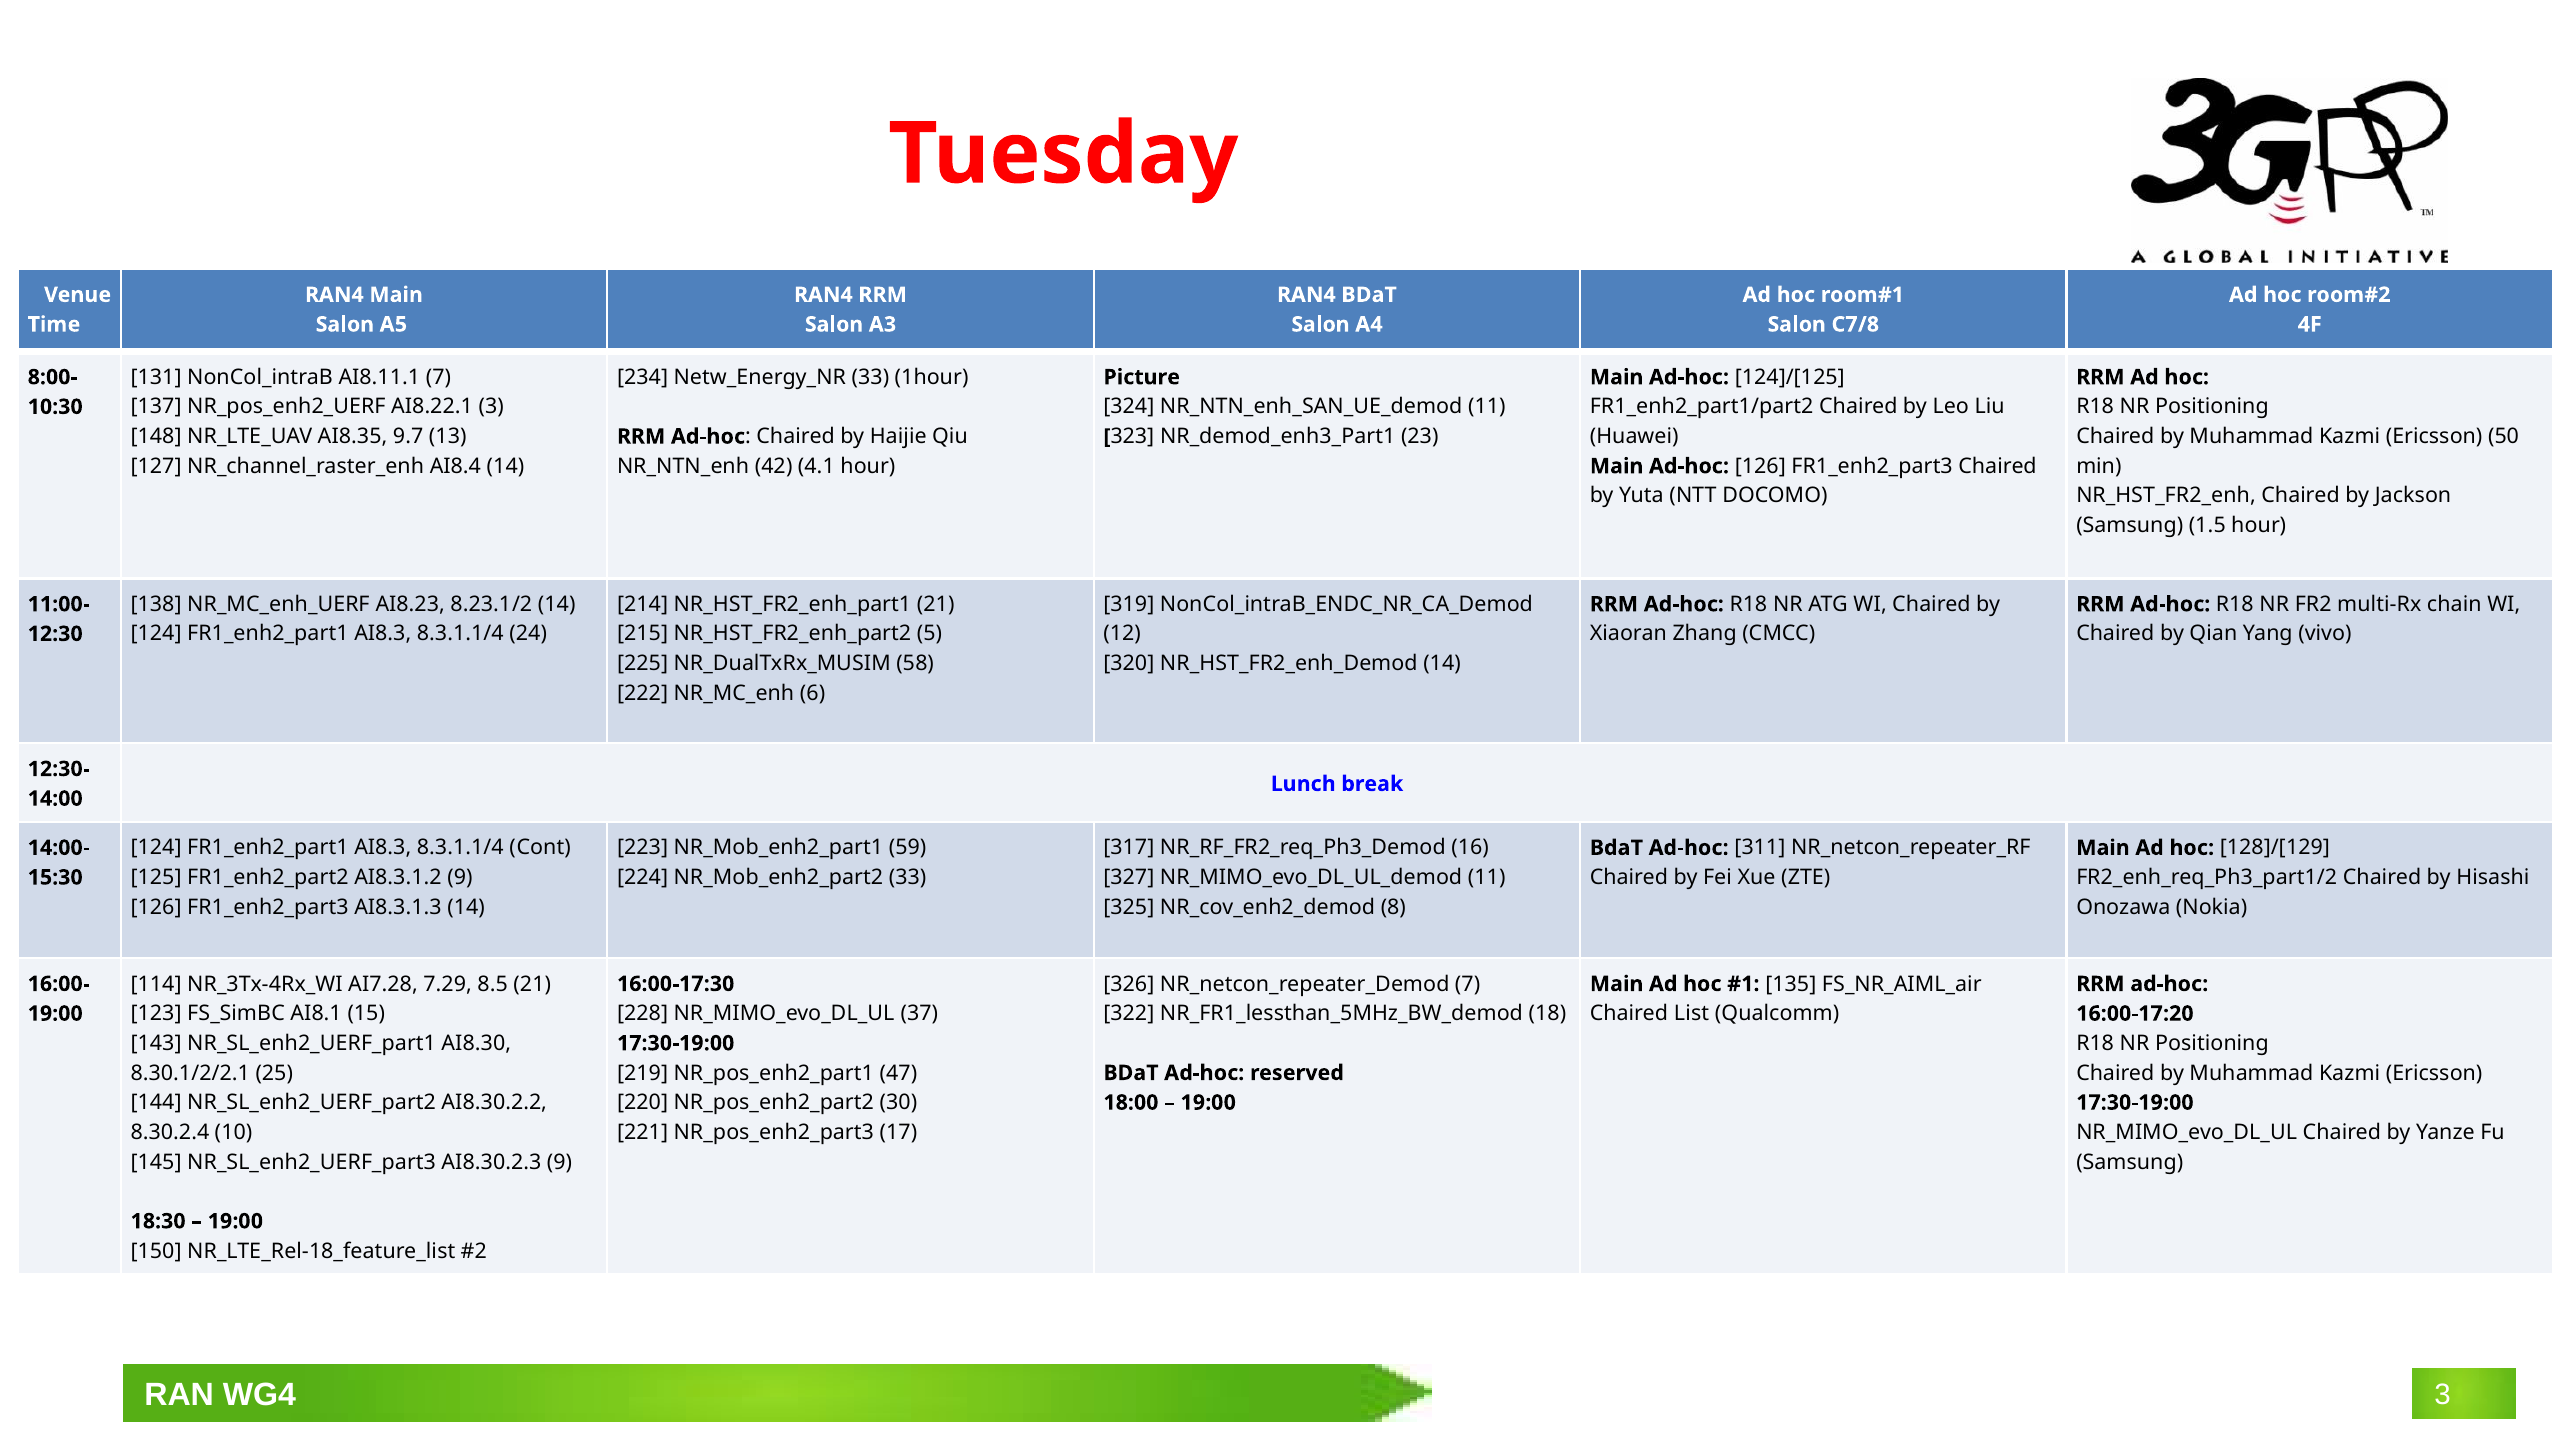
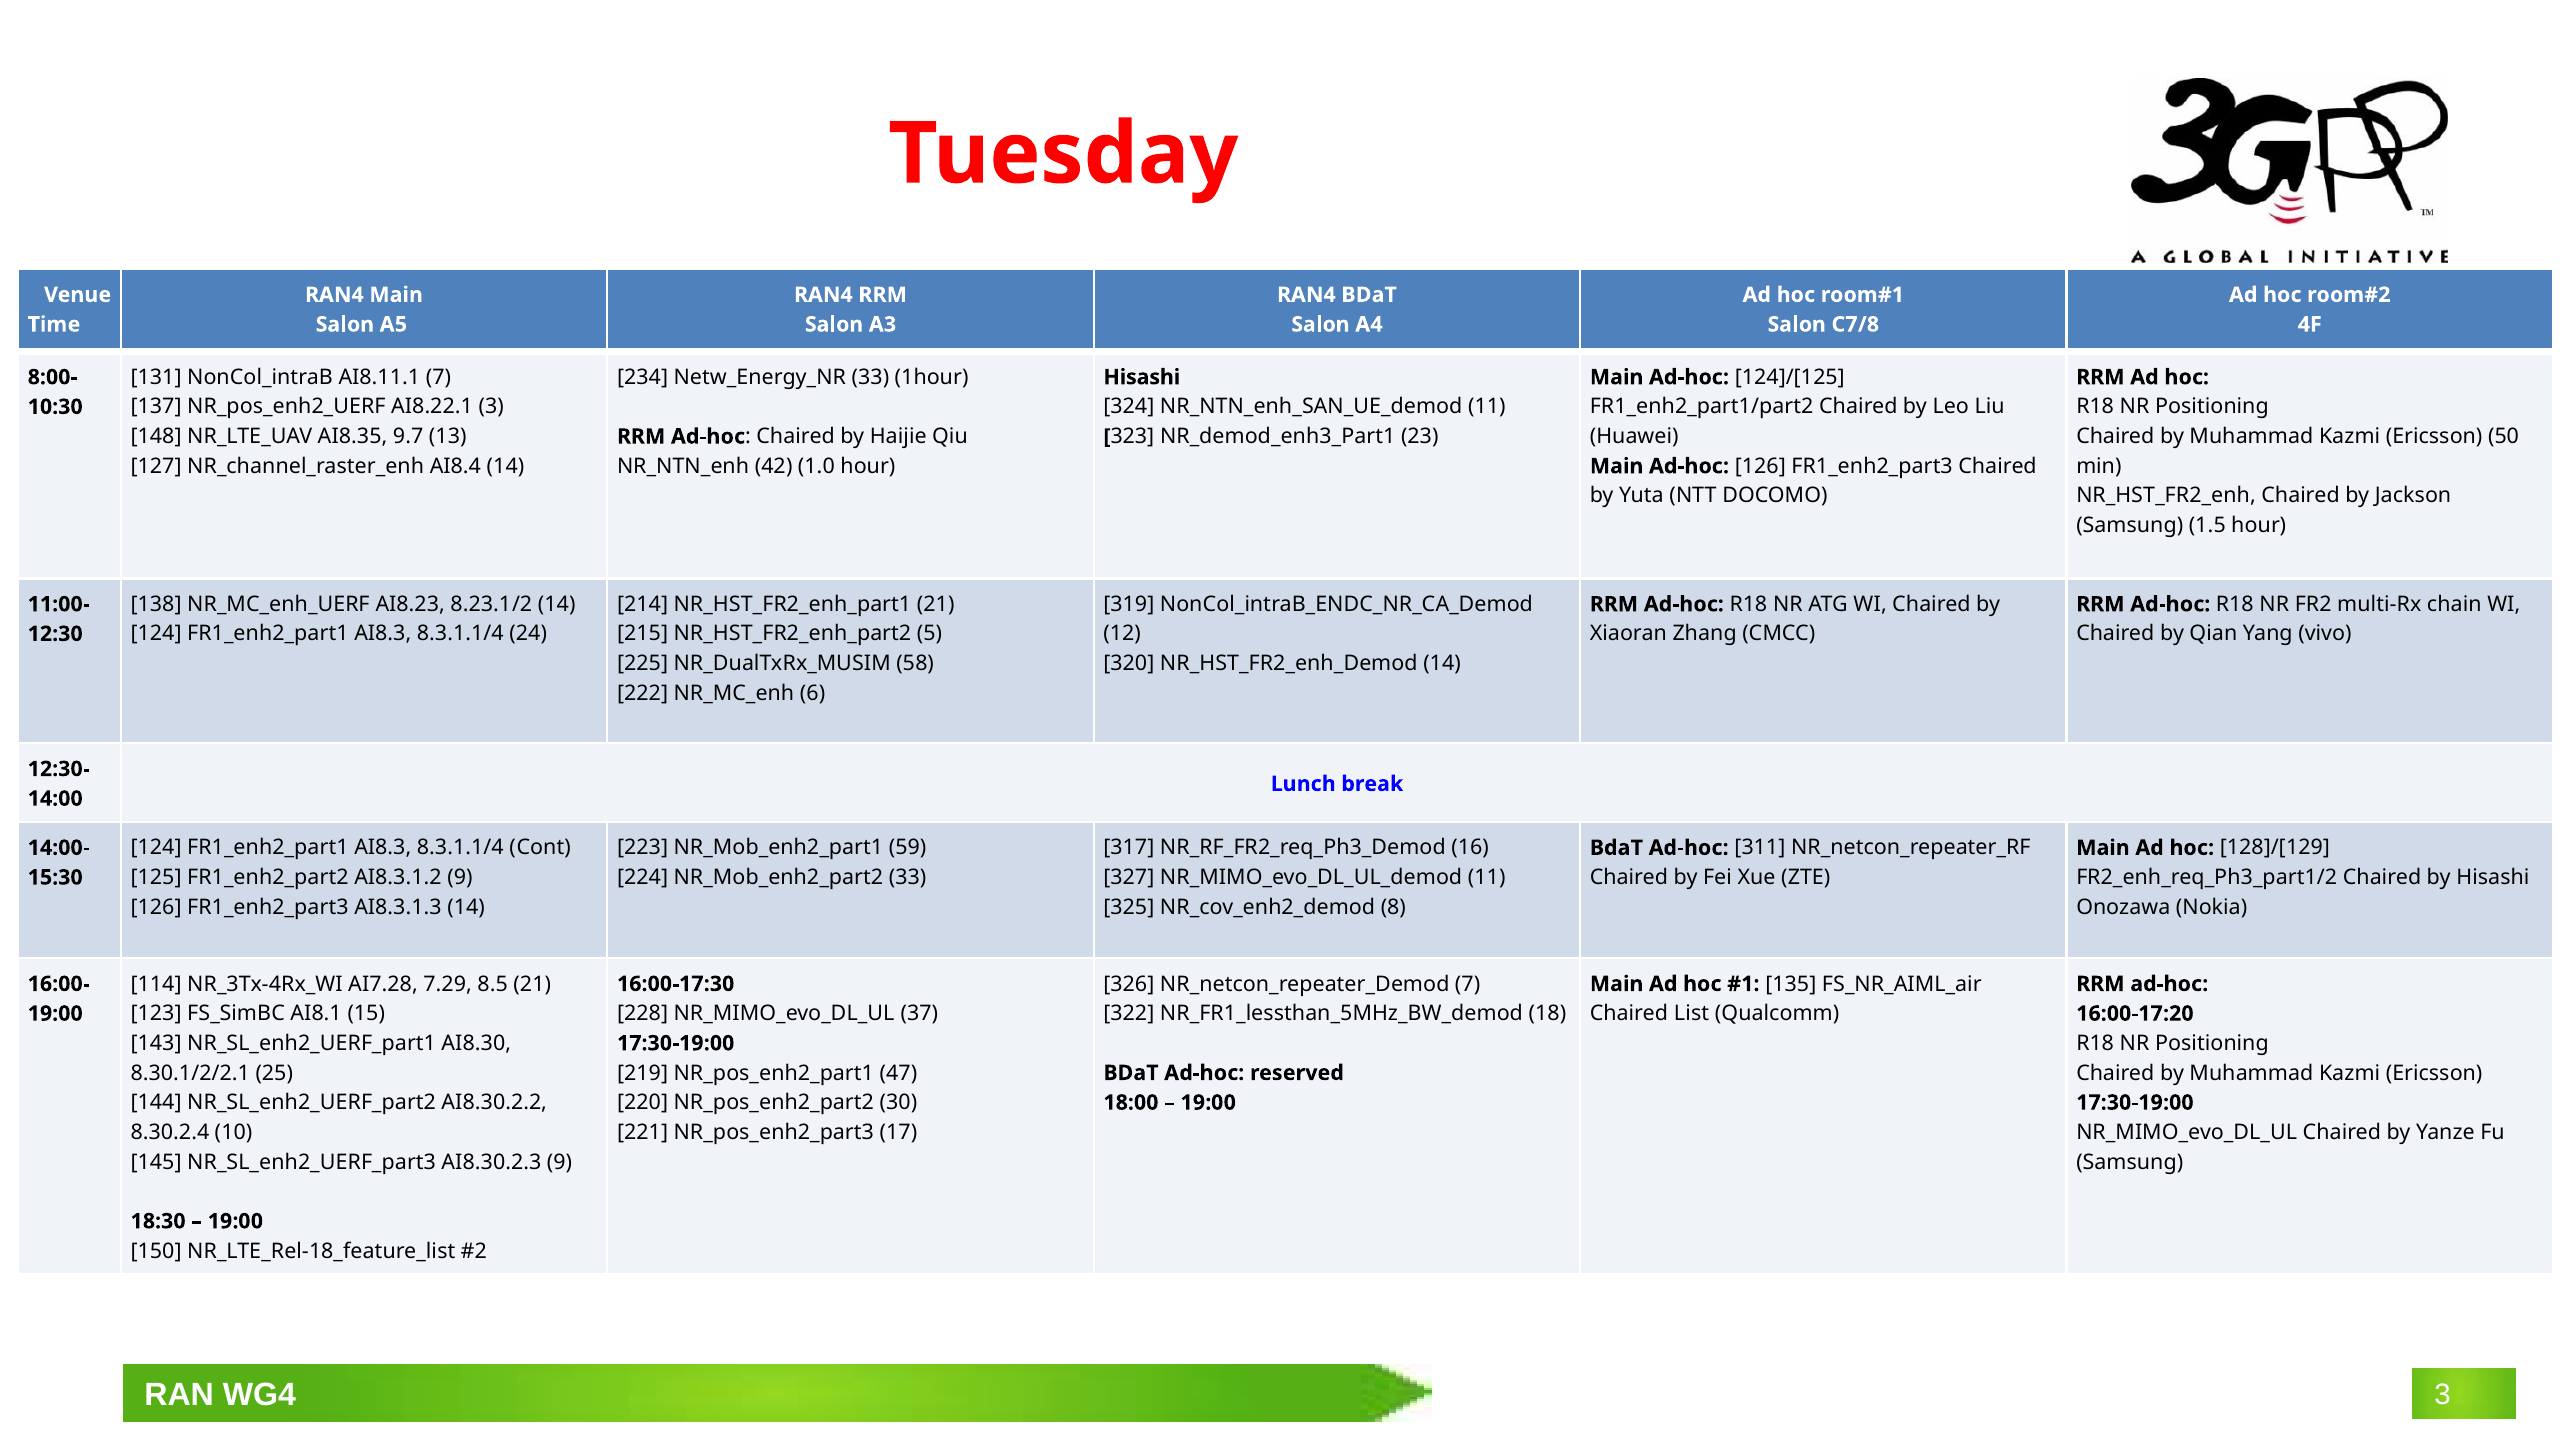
Picture: Picture -> Hisashi (1142, 377)
4.1: 4.1 -> 1.0 (816, 466)
